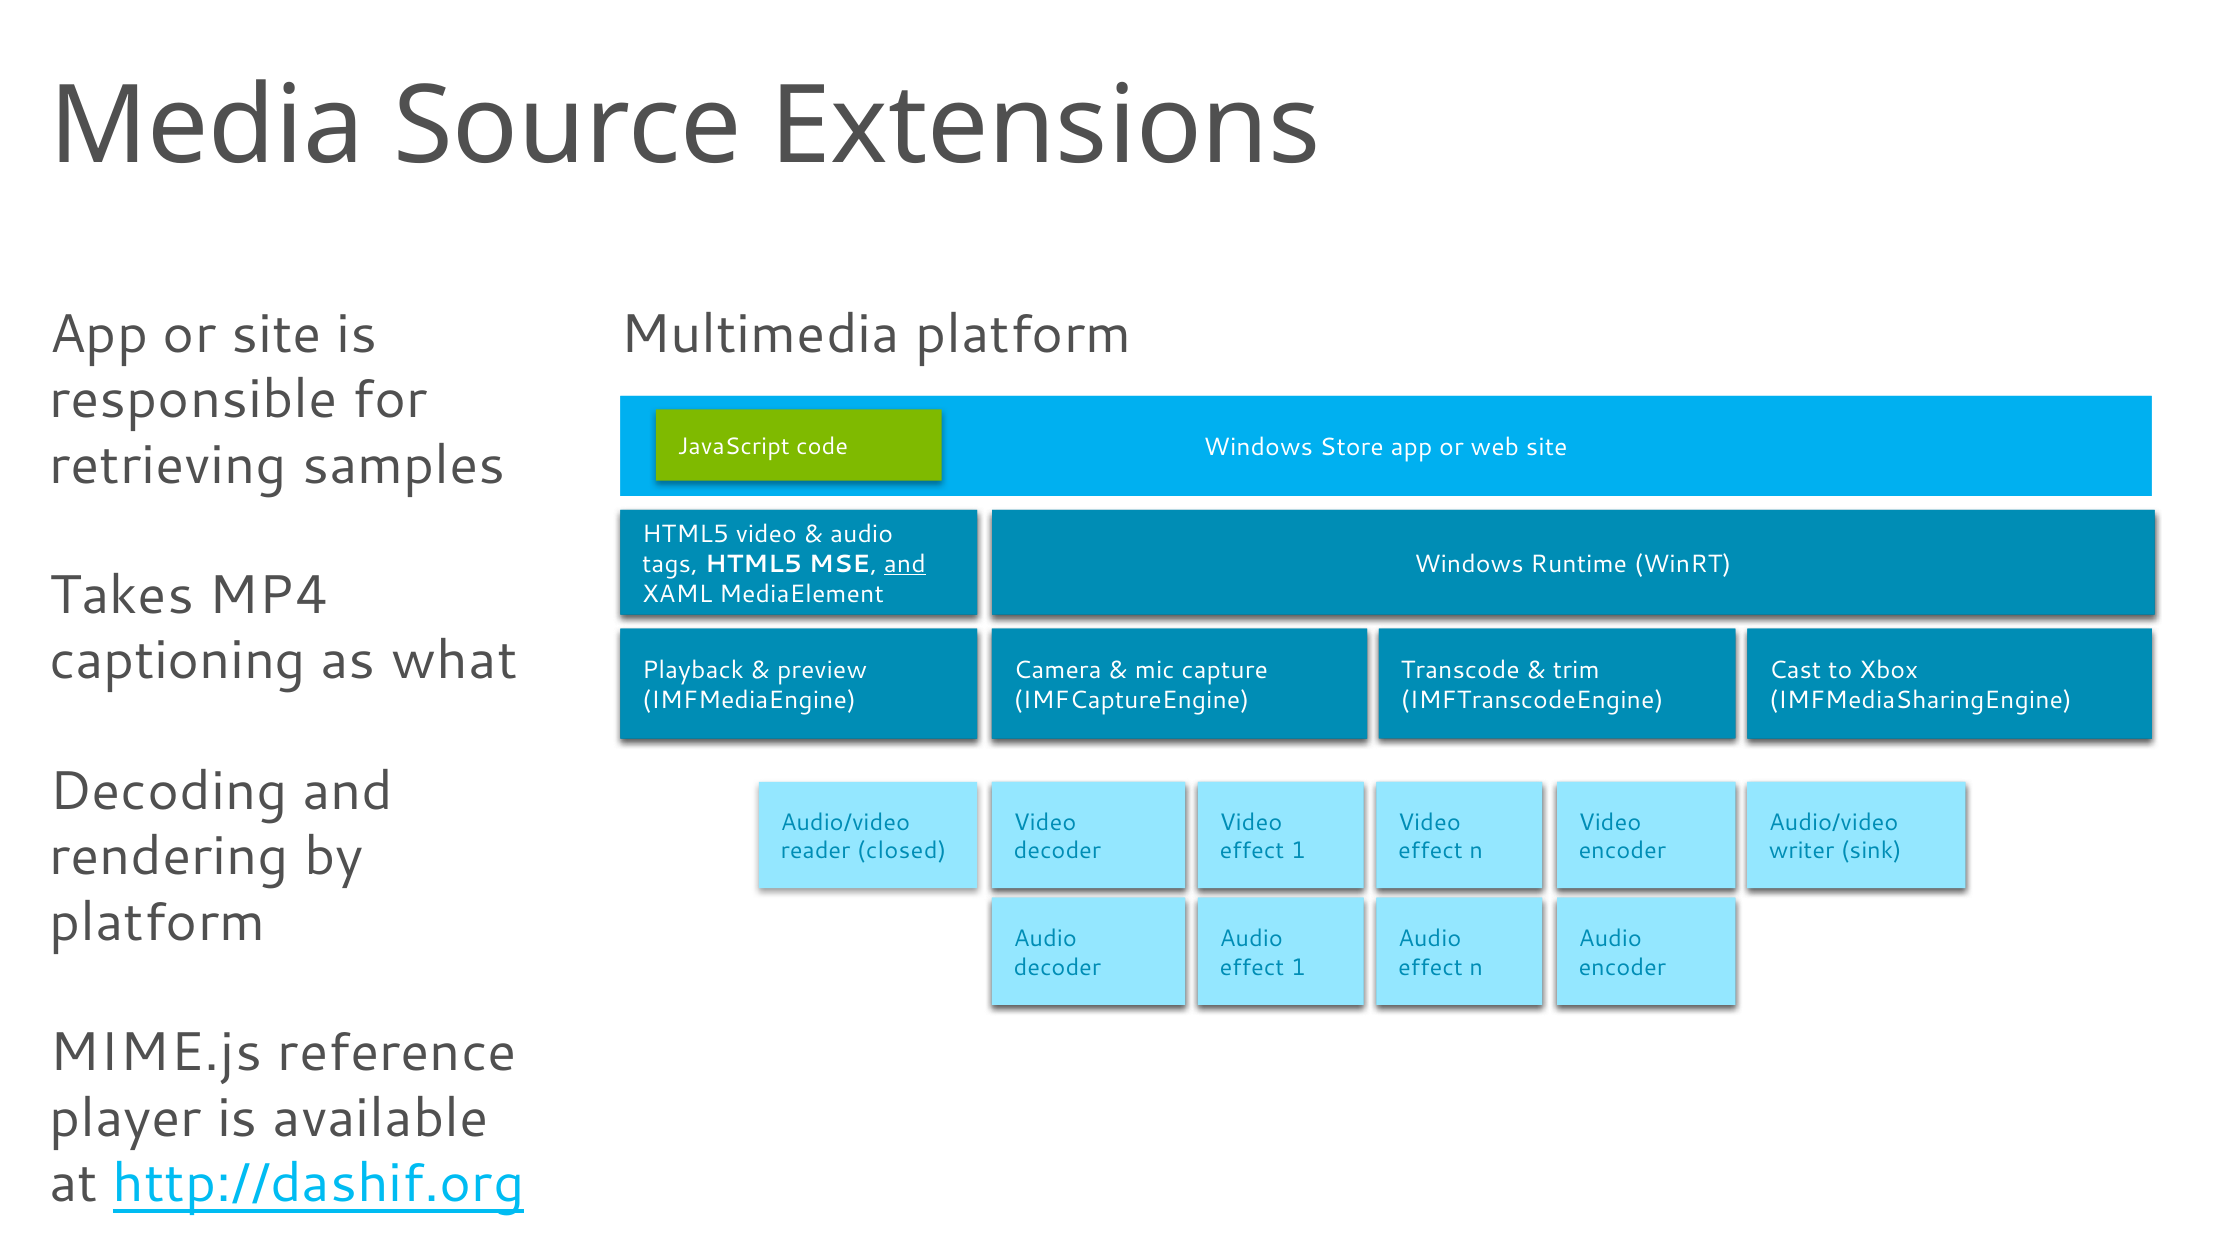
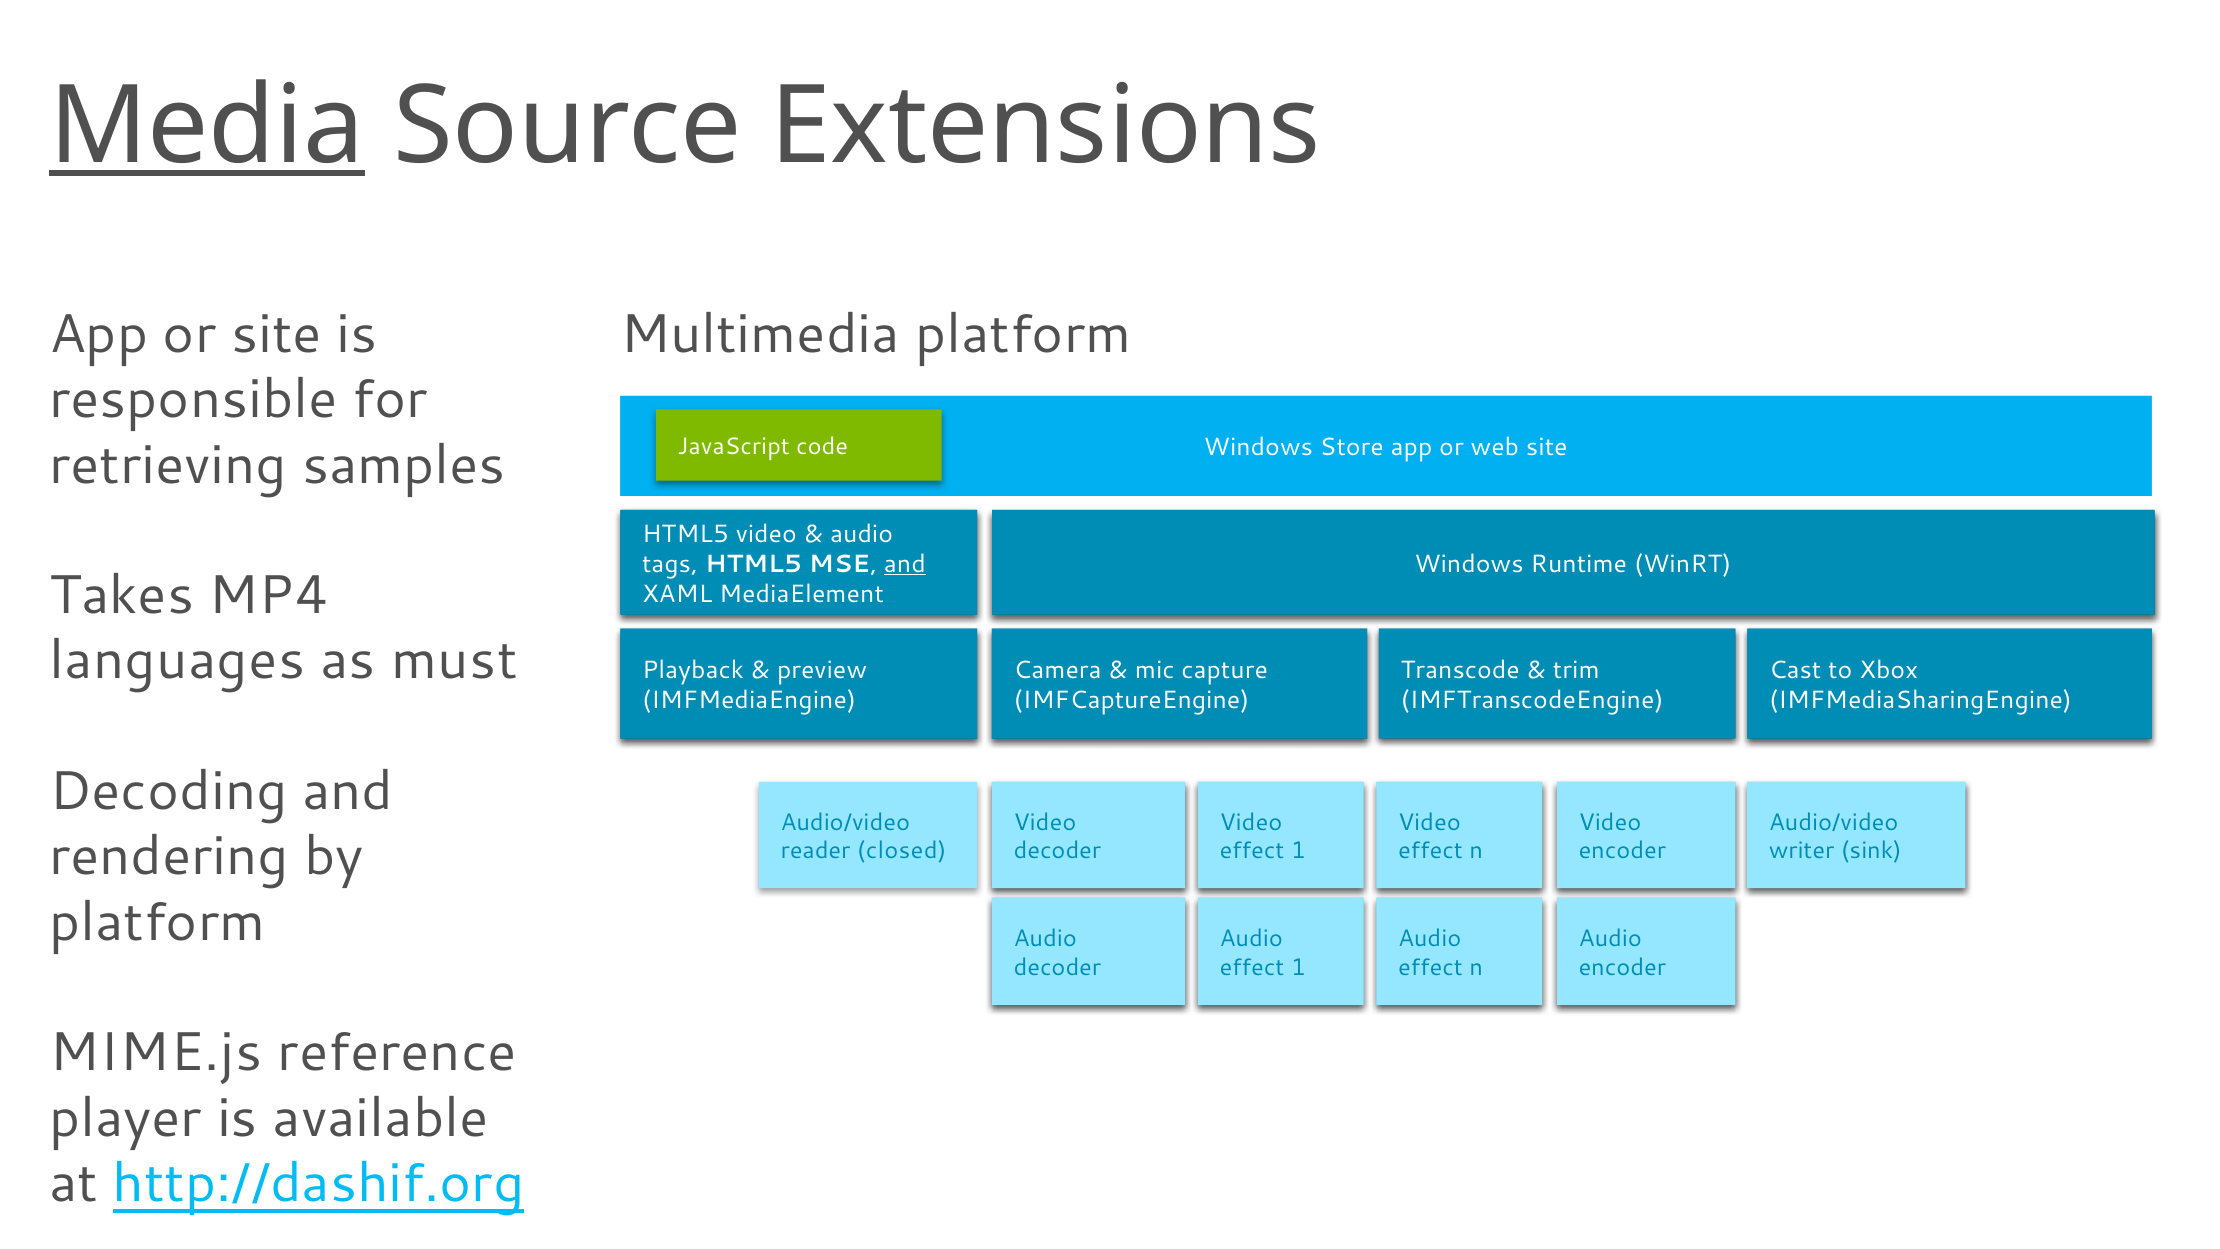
Media underline: none -> present (207, 126)
captioning: captioning -> languages (177, 661)
what: what -> must (455, 661)
